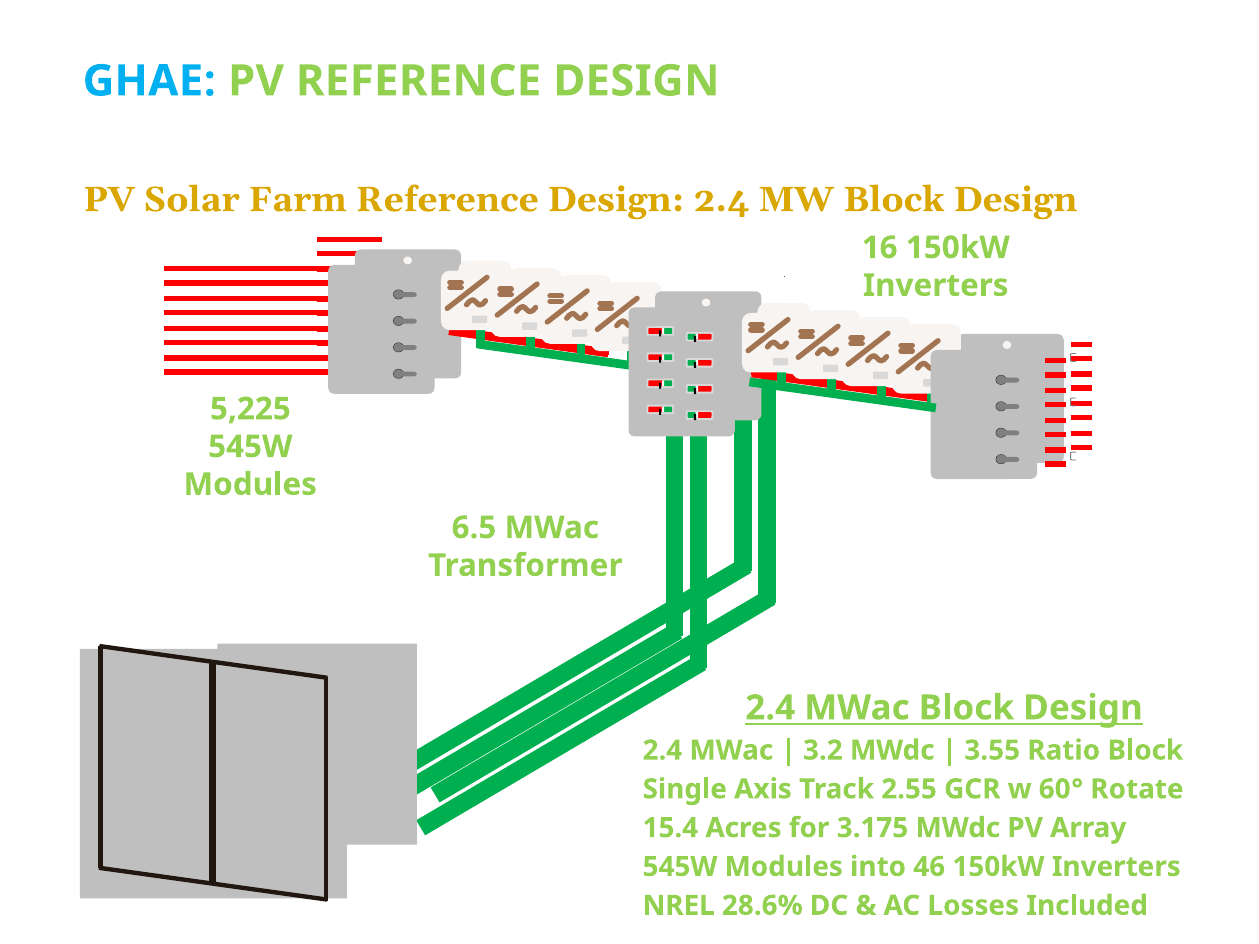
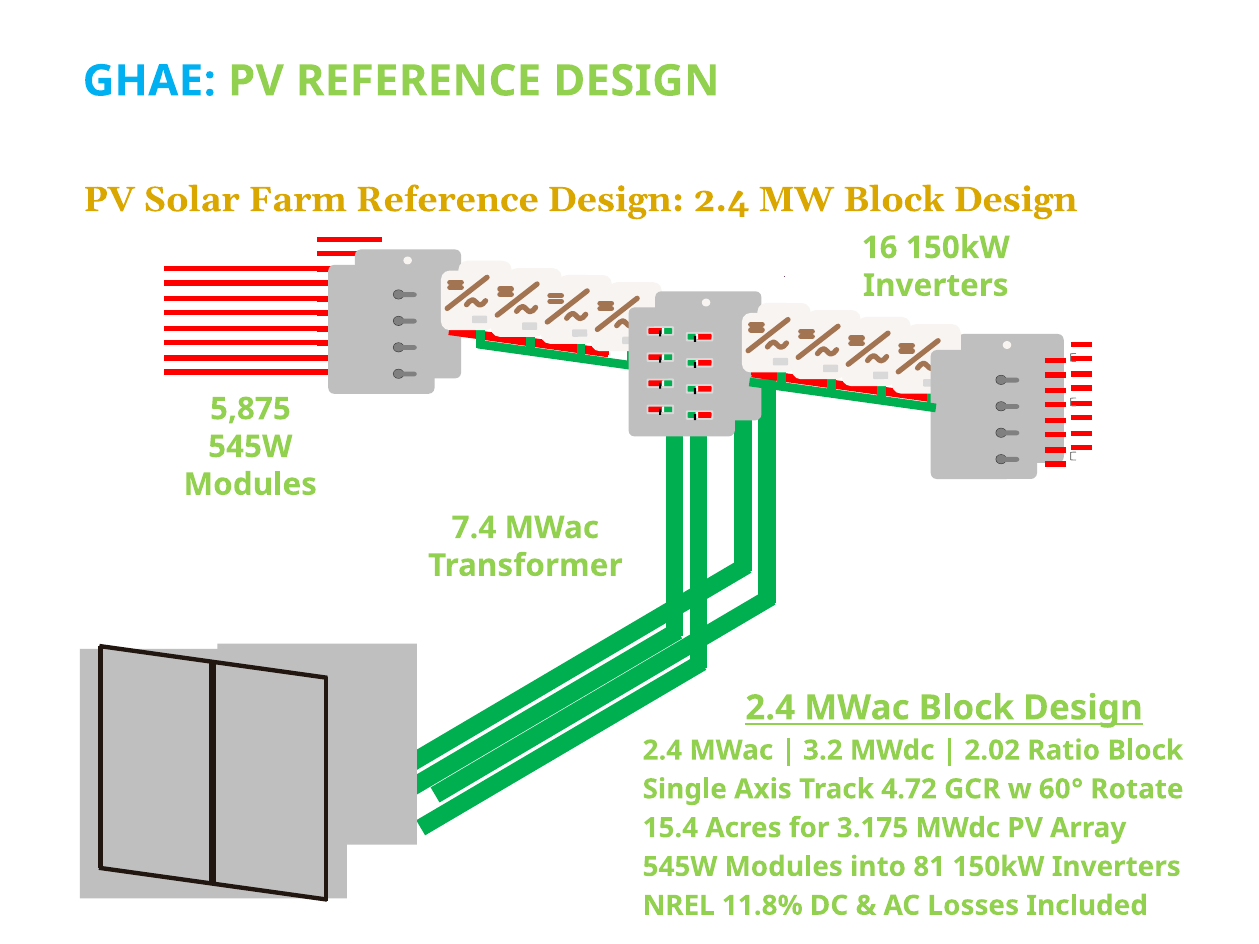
5,225: 5,225 -> 5,875 (250, 409)
6.5: 6.5 -> 7.4 (474, 528)
3.55: 3.55 -> 2.02 (992, 751)
2.55: 2.55 -> 4.72 (909, 789)
46: 46 -> 81 (929, 867)
28.6%: 28.6% -> 11.8% (762, 906)
